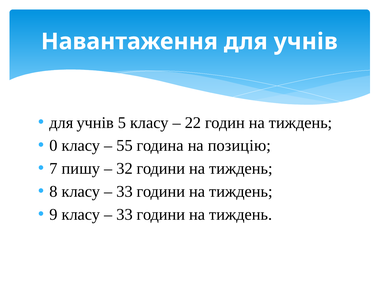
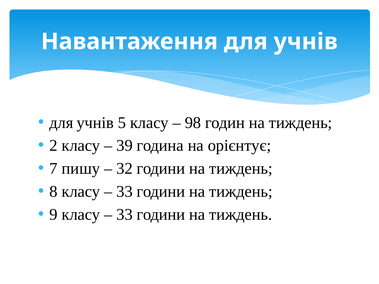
22: 22 -> 98 (193, 123)
0: 0 -> 2 (54, 146)
55: 55 -> 39 (125, 146)
позицію: позицію -> орієнтує (239, 146)
